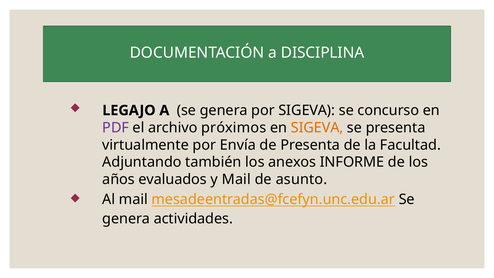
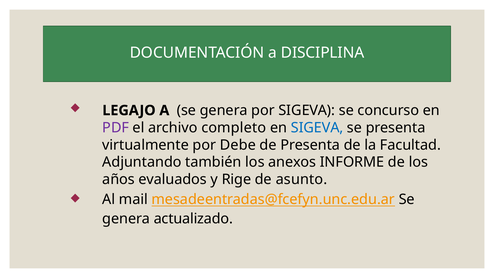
próximos: próximos -> completo (234, 128)
SIGEVA colour: orange -> blue (317, 128)
Envía: Envía -> Debe (238, 145)
y Mail: Mail -> Rige (236, 179)
actividades: actividades -> actualizado (193, 219)
